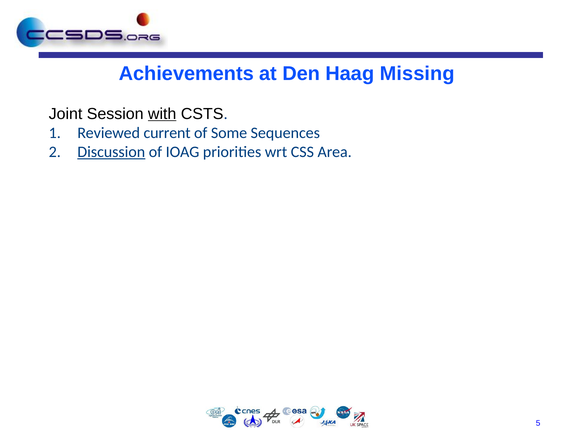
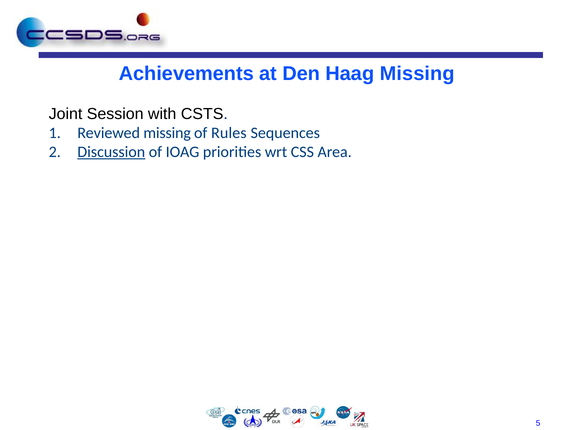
with underline: present -> none (162, 114)
Reviewed current: current -> missing (167, 133)
Some: Some -> Rules (229, 133)
